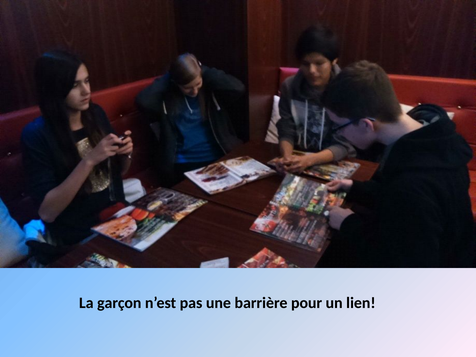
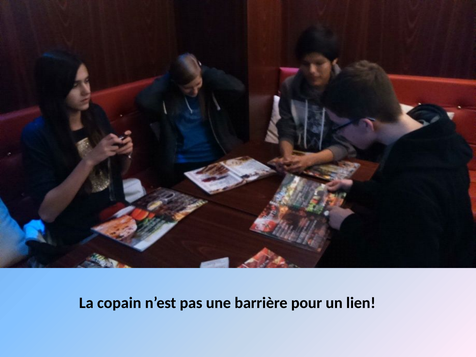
garçon: garçon -> copain (119, 303)
